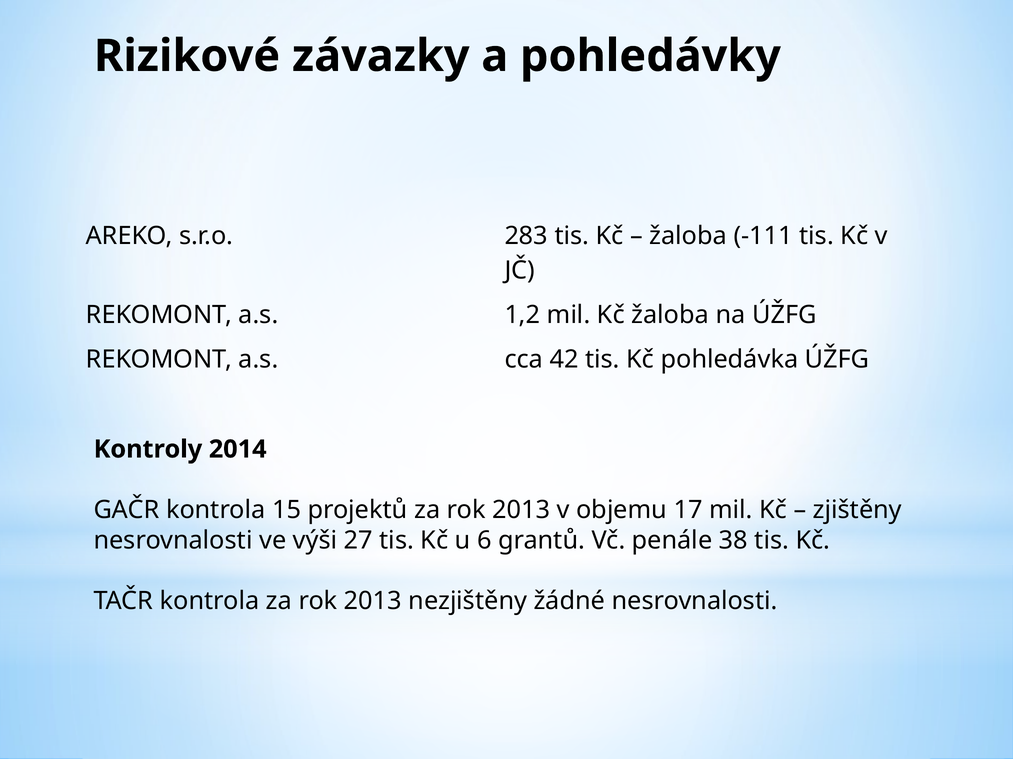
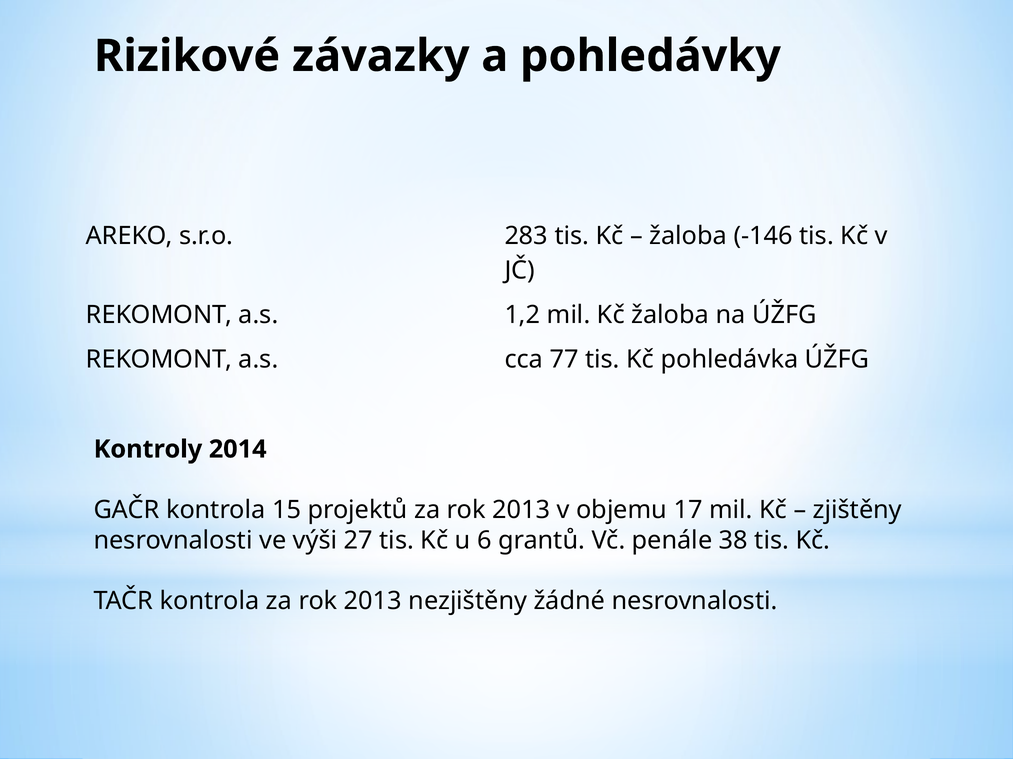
-111: -111 -> -146 (763, 236)
42: 42 -> 77 (564, 360)
